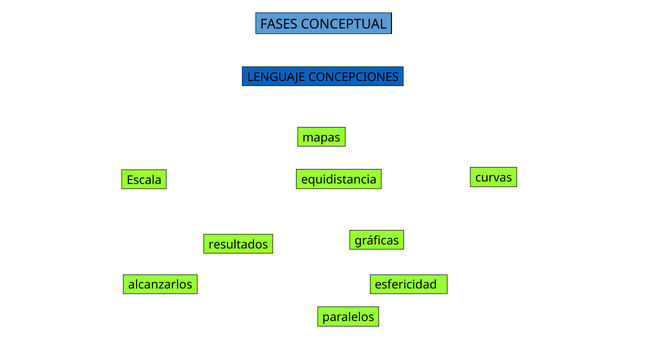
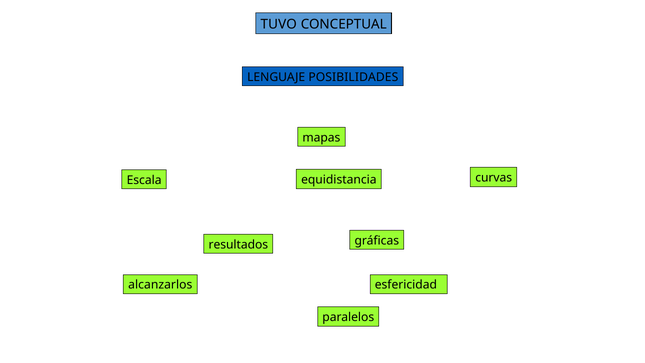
FASES: FASES -> TUVO (279, 24)
CONCEPCIONES: CONCEPCIONES -> POSIBILIDADES (353, 77)
